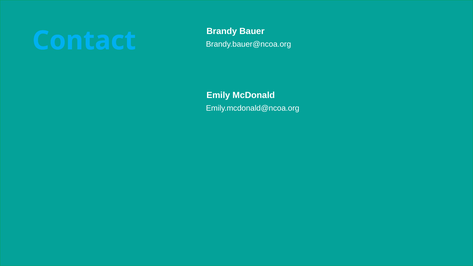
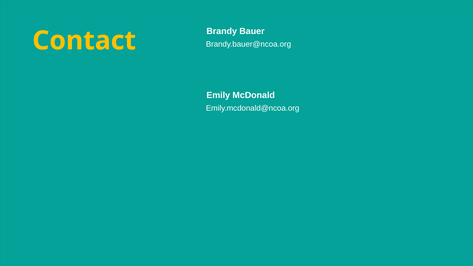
Contact colour: light blue -> yellow (84, 41)
